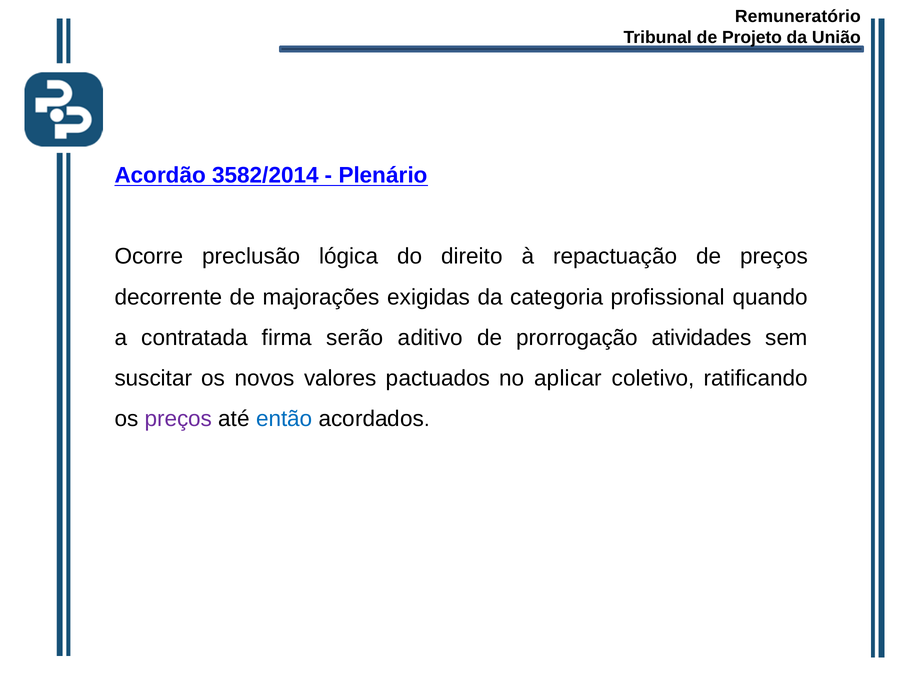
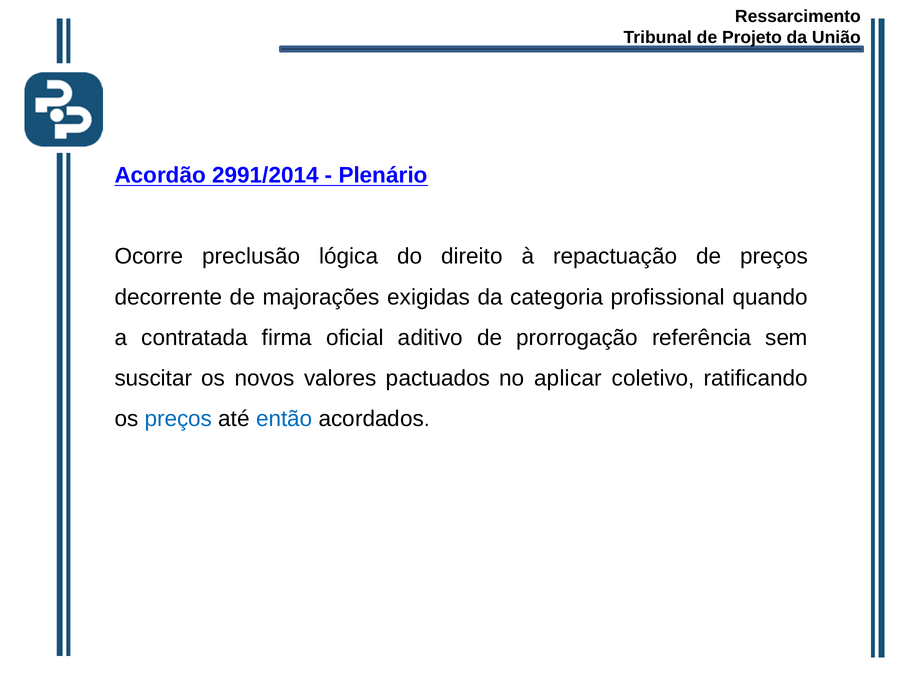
Remuneratório: Remuneratório -> Ressarcimento (798, 17)
3582/2014: 3582/2014 -> 2991/2014 (265, 176)
serão: serão -> oficial (355, 338)
atividades: atividades -> referência (702, 338)
preços colour: purple -> blue (178, 419)
